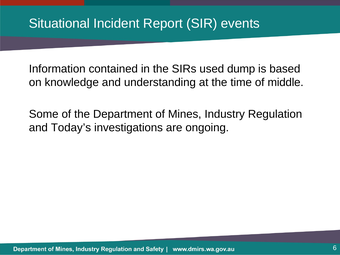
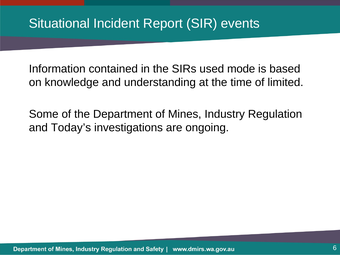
dump: dump -> mode (241, 69)
middle: middle -> limited (286, 82)
